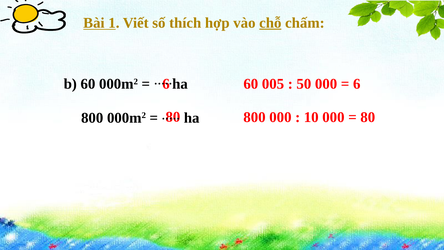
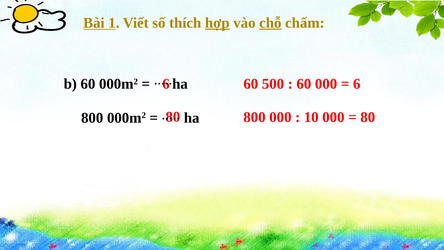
hợp underline: none -> present (217, 23)
005: 005 -> 500 (273, 84)
50: 50 -> 60 (304, 84)
